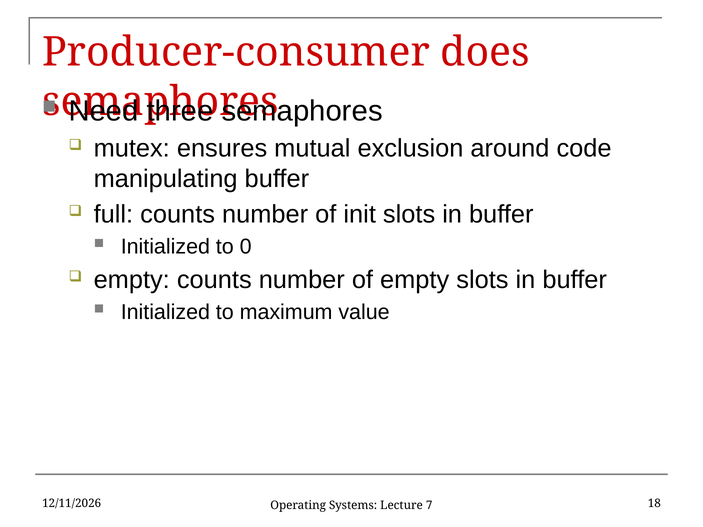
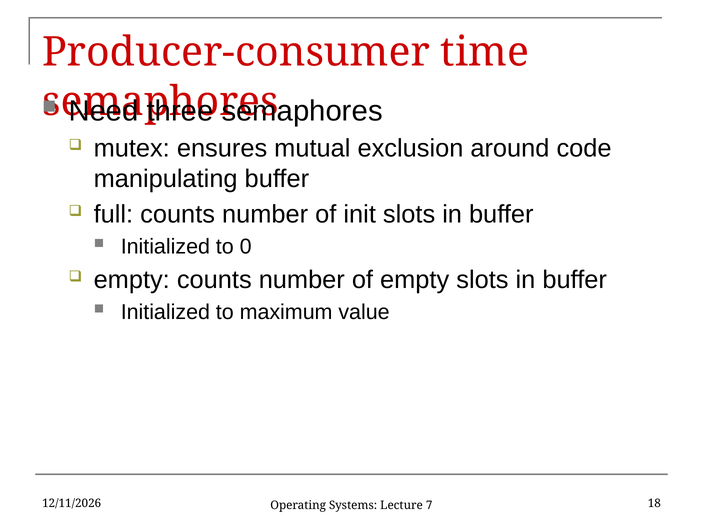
does: does -> time (485, 52)
